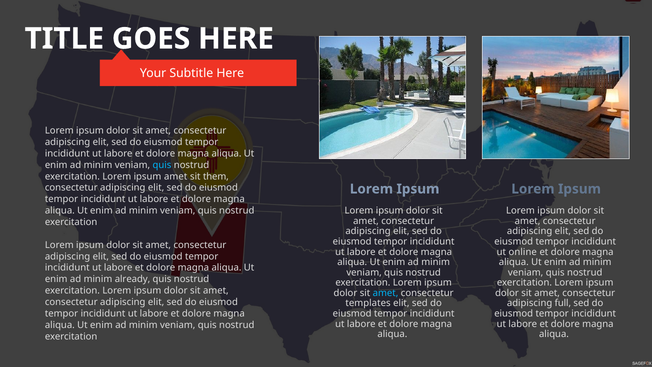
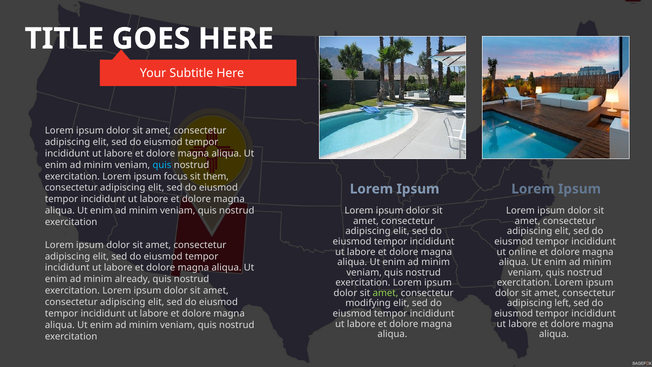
ipsum amet: amet -> focus (176, 176)
amet colour: light blue -> light green (386, 293)
templates: templates -> modifying (368, 303)
full: full -> left (563, 303)
